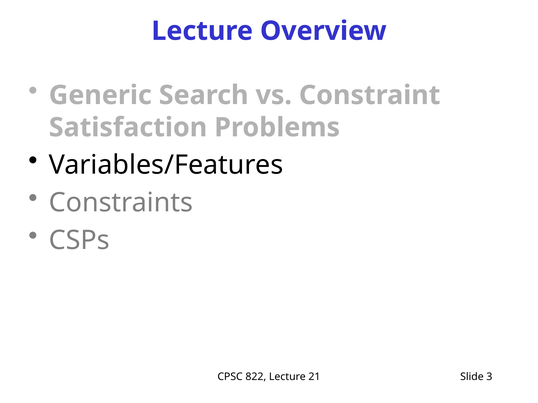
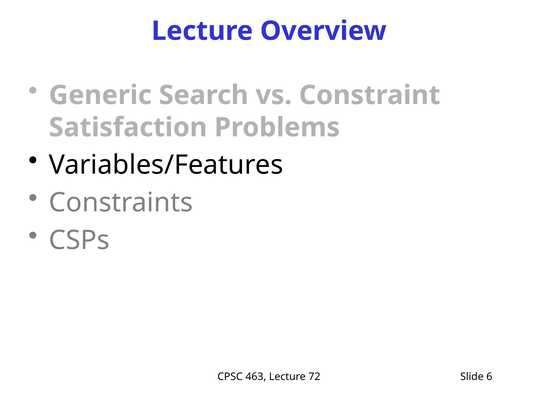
822: 822 -> 463 (256, 377)
21: 21 -> 72 (314, 377)
3: 3 -> 6 (489, 377)
